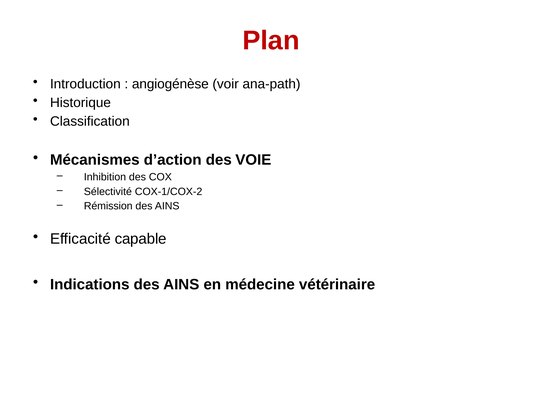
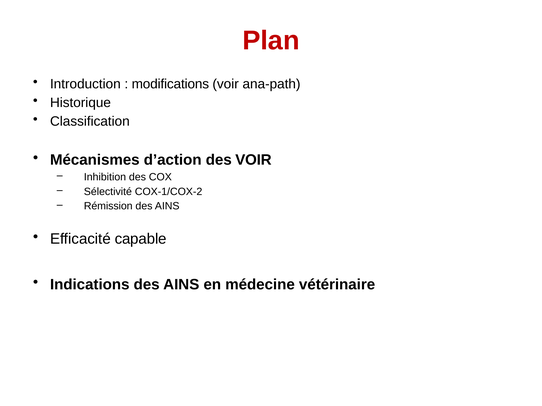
angiogénèse: angiogénèse -> modifications (170, 84)
des VOIE: VOIE -> VOIR (253, 160)
